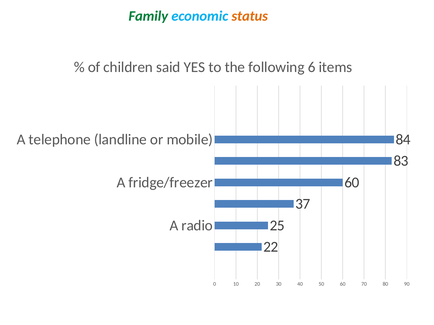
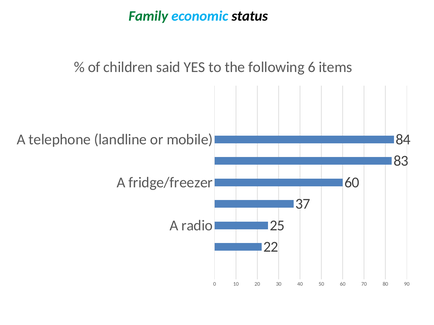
status colour: orange -> black (250, 16)
